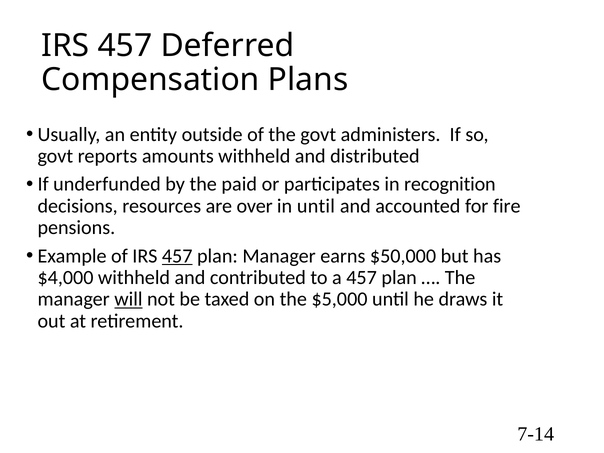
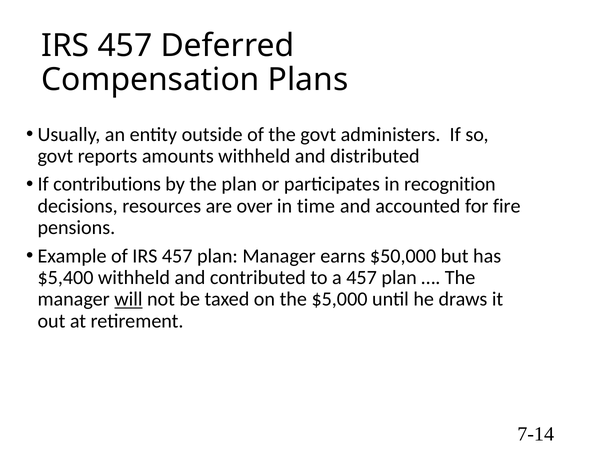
underfunded: underfunded -> contributions (107, 184)
the paid: paid -> plan (239, 184)
in until: until -> time (316, 206)
457 underline: present -> none (177, 256)
$4,000: $4,000 -> $5,400 (65, 278)
